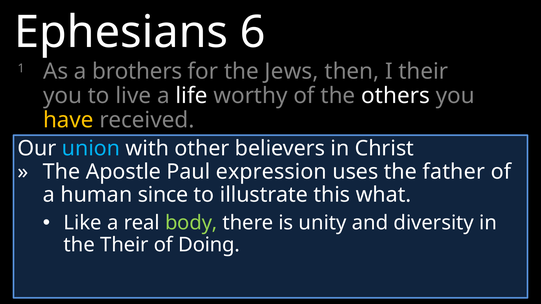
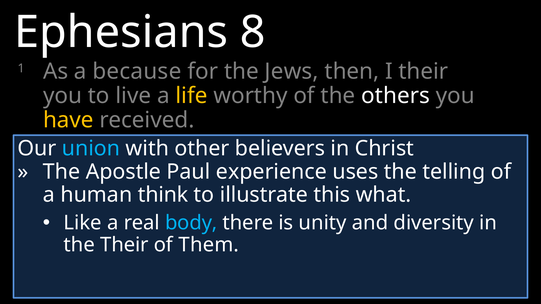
6: 6 -> 8 (253, 32)
brothers: brothers -> because (137, 71)
life colour: white -> yellow (192, 96)
expression: expression -> experience (271, 172)
father: father -> telling (454, 172)
since: since -> think (163, 195)
body colour: light green -> light blue (191, 223)
Doing: Doing -> Them (209, 245)
